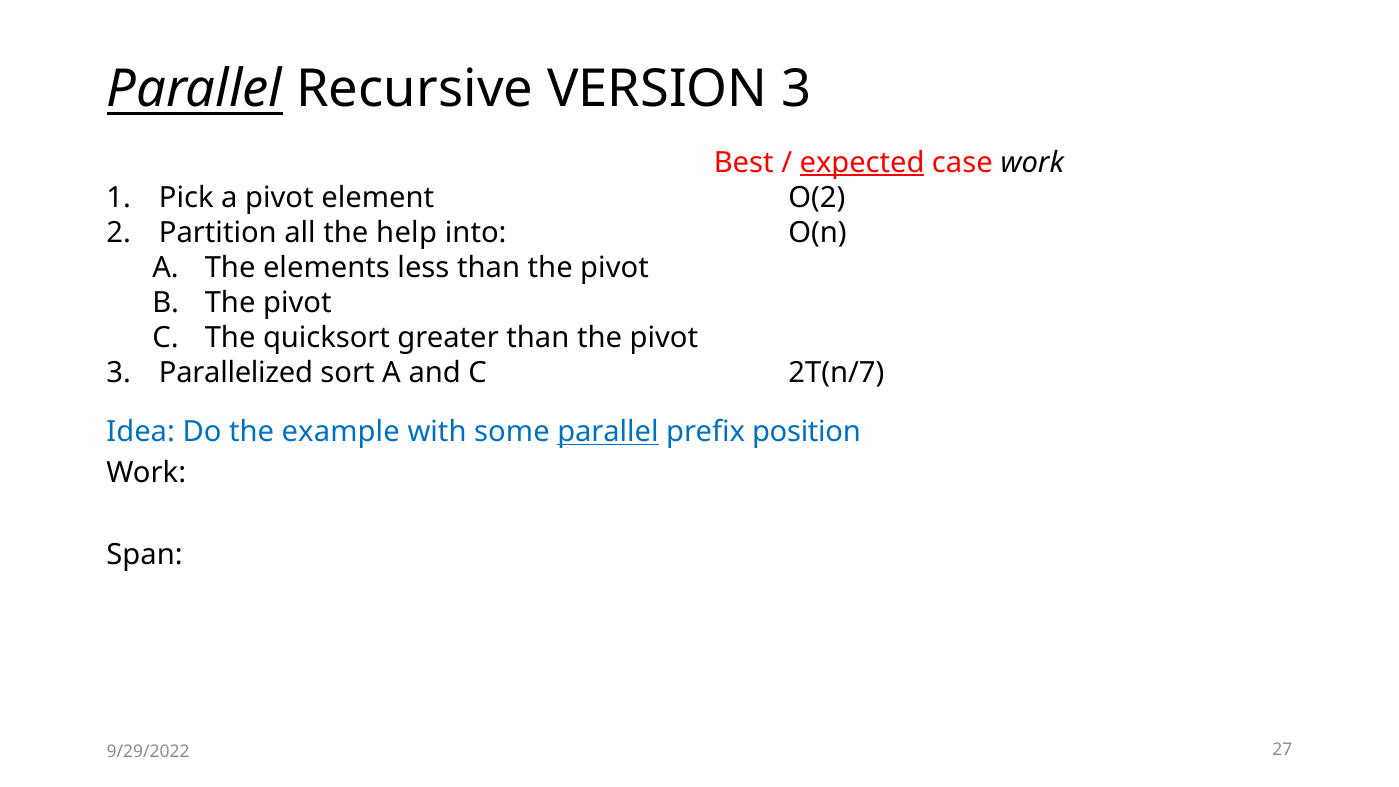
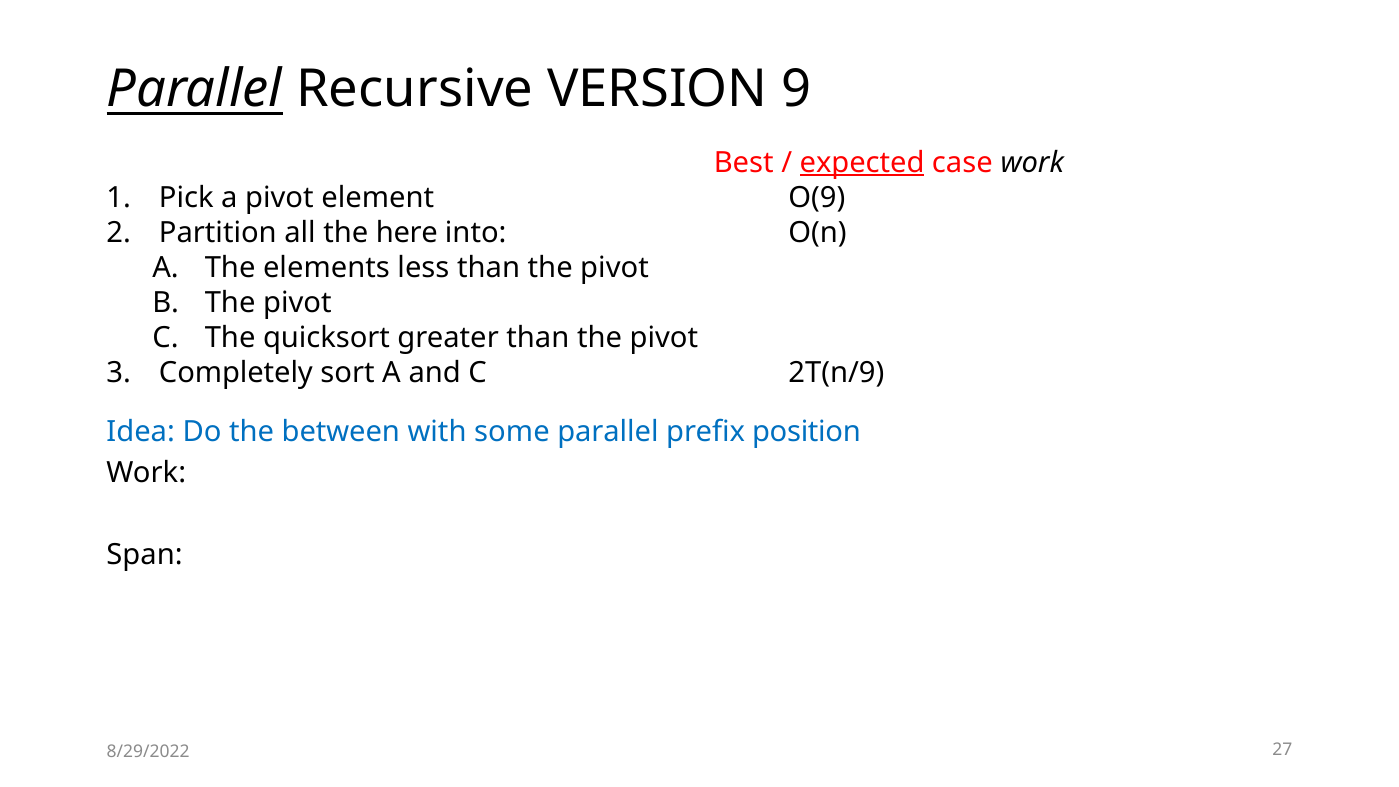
VERSION 3: 3 -> 9 (796, 90)
O(2: O(2 -> O(9 (817, 198)
help: help -> here (407, 233)
Parallelized: Parallelized -> Completely (236, 373)
2T(n/7: 2T(n/7 -> 2T(n/9 (836, 373)
example: example -> between (341, 432)
parallel underline: present -> none (608, 432)
9/29/2022: 9/29/2022 -> 8/29/2022 (148, 752)
